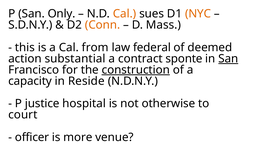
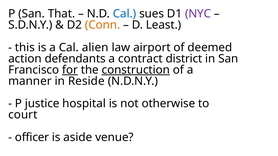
Only: Only -> That (61, 14)
Cal colour: orange -> blue (125, 14)
NYC colour: orange -> purple (198, 14)
Mass: Mass -> Least (164, 25)
from: from -> alien (95, 48)
federal: federal -> airport (152, 48)
substantial: substantial -> defendants (75, 59)
sponte: sponte -> district (184, 59)
San underline: present -> none (228, 59)
for underline: none -> present (70, 70)
capacity: capacity -> manner (30, 81)
more: more -> aside (78, 138)
